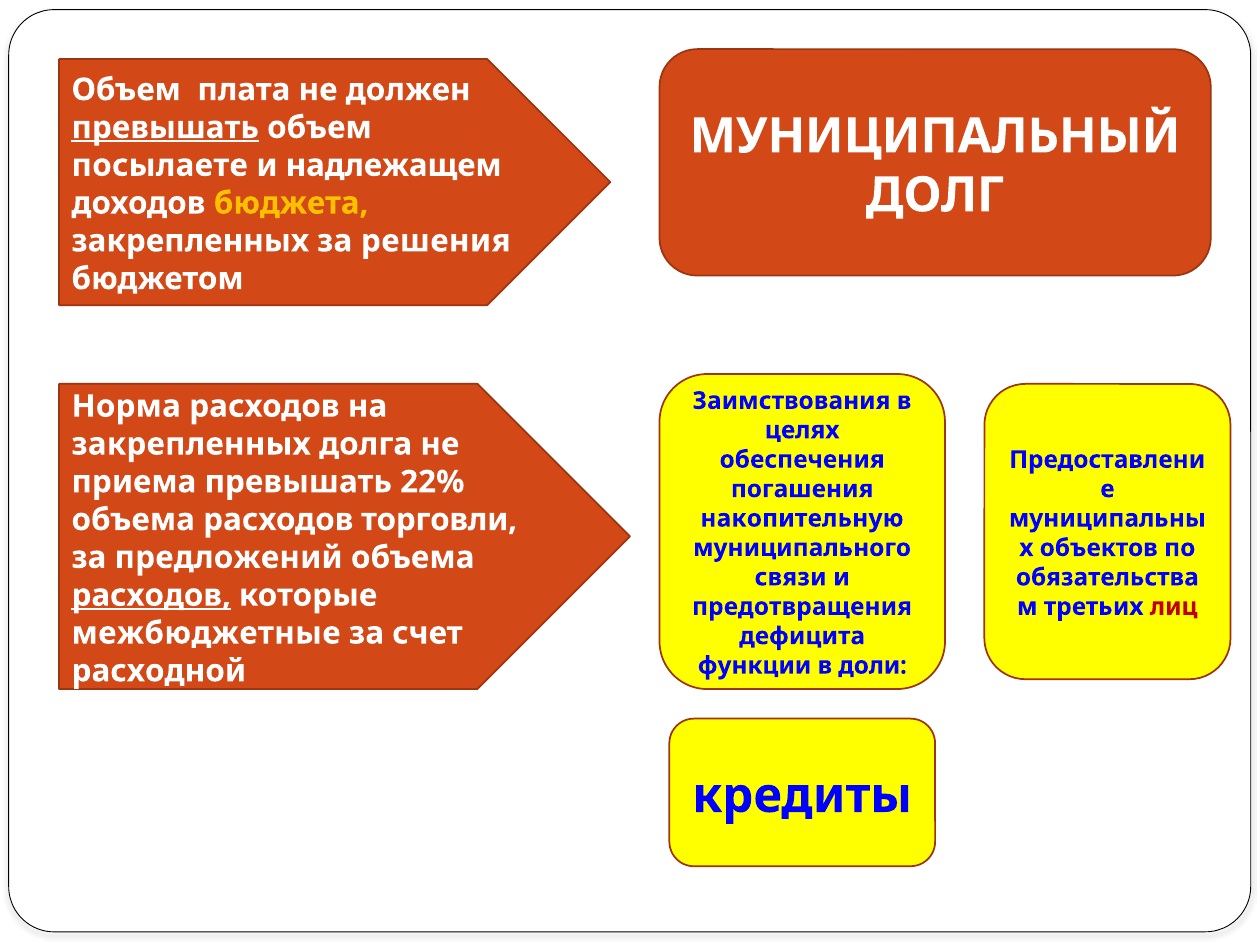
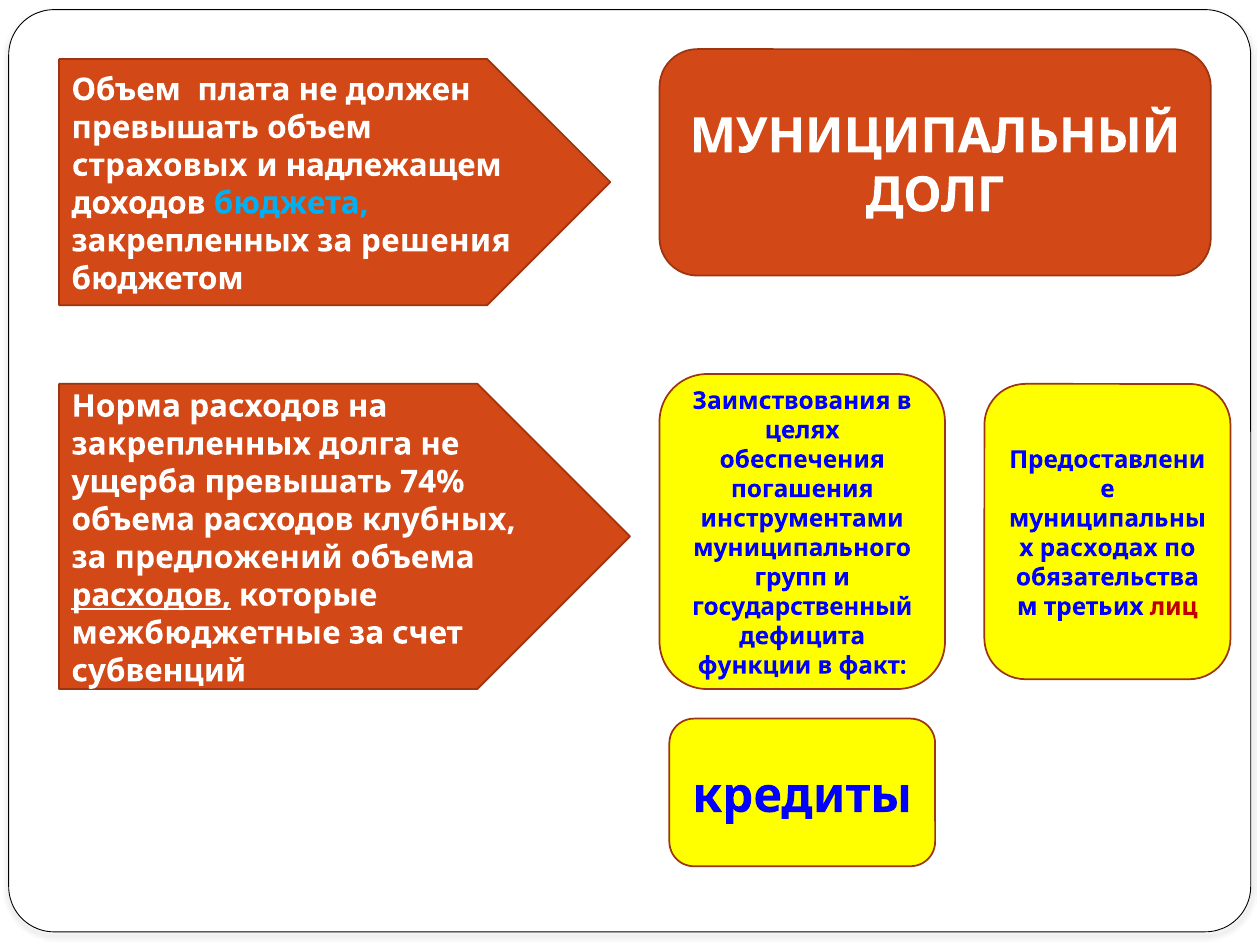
превышать underline: present -> none (165, 128)
посылаете: посылаете -> страховых (160, 165)
бюджета colour: yellow -> light blue (291, 203)
приема: приема -> ущерба (134, 482)
22%: 22% -> 74% (432, 482)
накопительную: накопительную -> инструментами (802, 518)
торговли: торговли -> клубных (439, 520)
объектов: объектов -> расходах (1099, 548)
связи: связи -> групп (791, 577)
предотвращения: предотвращения -> государственный (802, 607)
доли: доли -> факт (873, 666)
расходной: расходной -> субвенций (159, 671)
